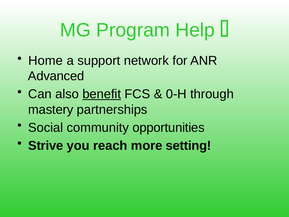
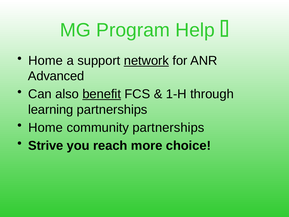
network underline: none -> present (146, 61)
0-H: 0-H -> 1-H (176, 94)
mastery: mastery -> learning (51, 109)
Social: Social -> Home (46, 127)
community opportunities: opportunities -> partnerships (168, 127)
setting: setting -> choice (188, 145)
